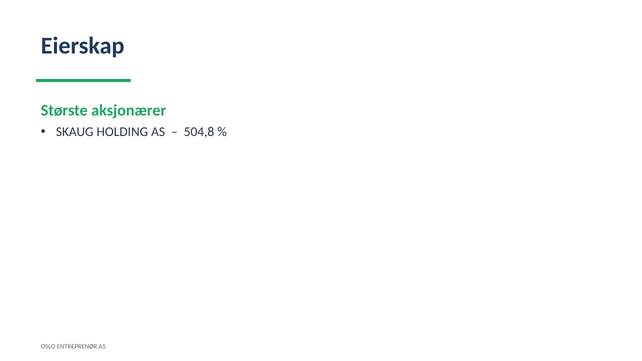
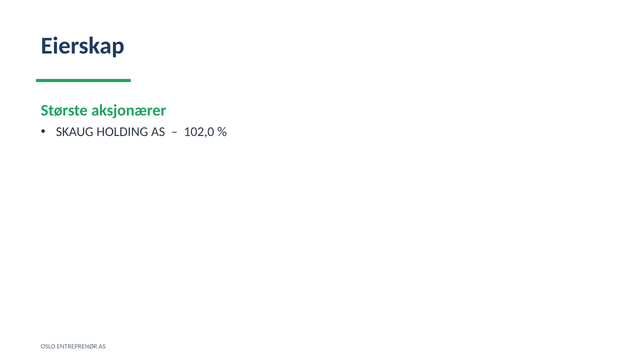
504,8: 504,8 -> 102,0 (199, 132)
